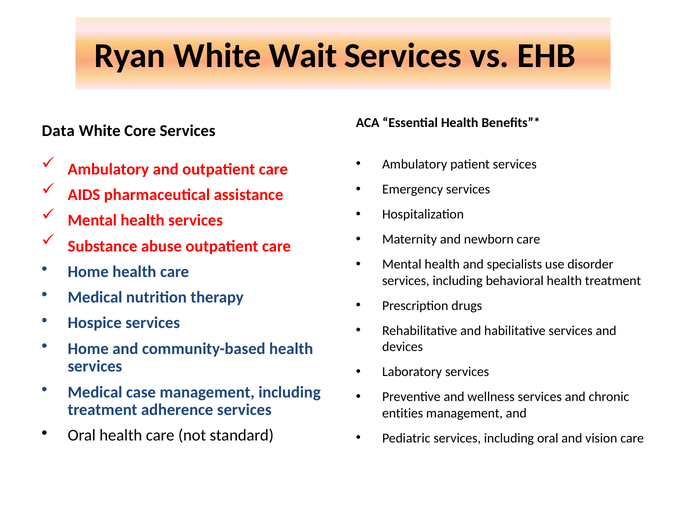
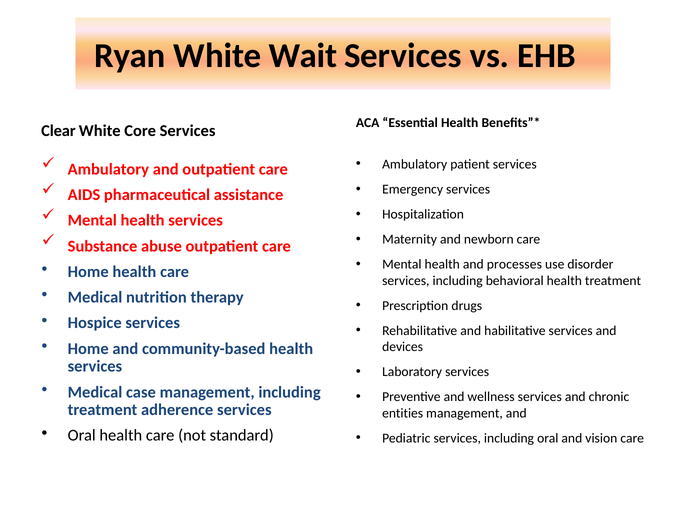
Data: Data -> Clear (58, 131)
specialists: specialists -> processes (514, 265)
